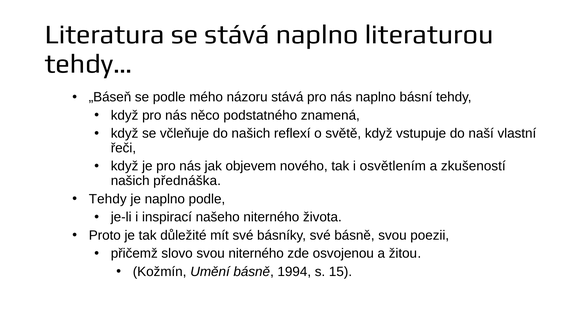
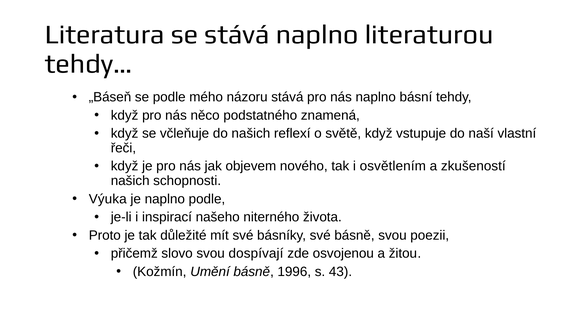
přednáška: přednáška -> schopnosti (187, 181)
Tehdy: Tehdy -> Výuka (108, 199)
svou niterného: niterného -> dospívají (256, 254)
1994: 1994 -> 1996 (294, 272)
15: 15 -> 43 (340, 272)
